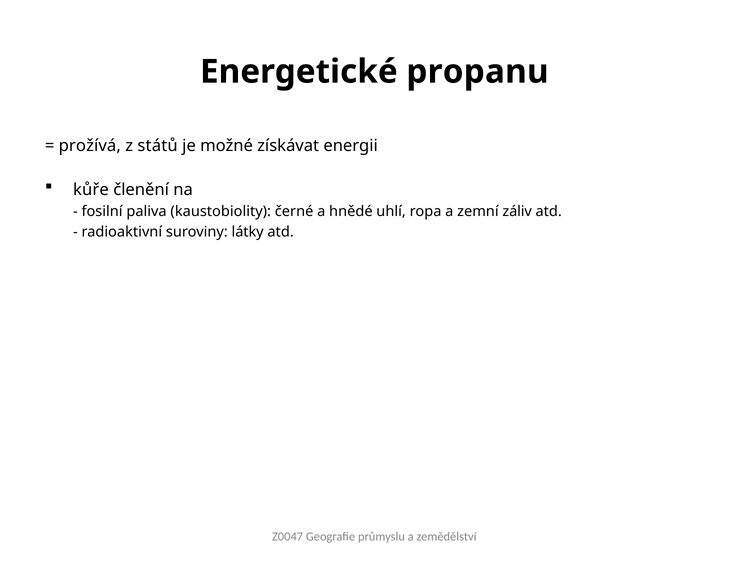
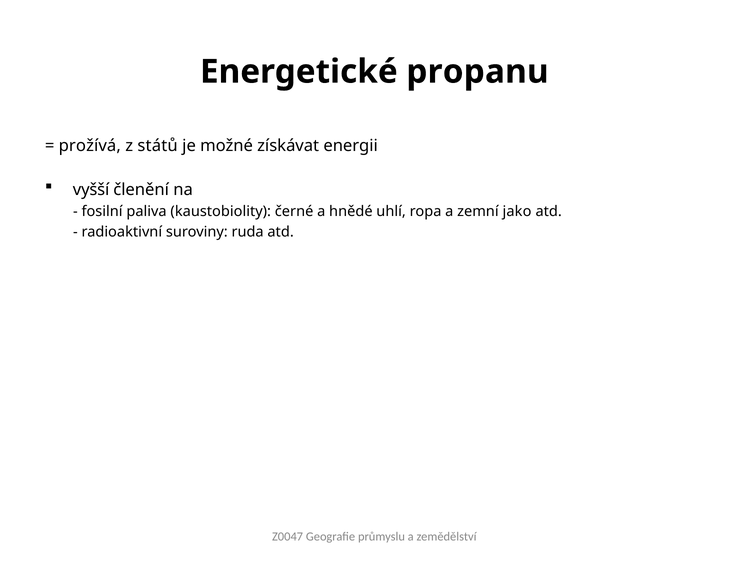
kůře: kůře -> vyšší (91, 190)
záliv: záliv -> jako (517, 211)
látky: látky -> ruda (248, 232)
